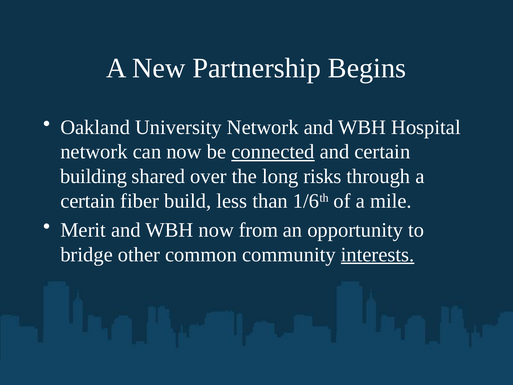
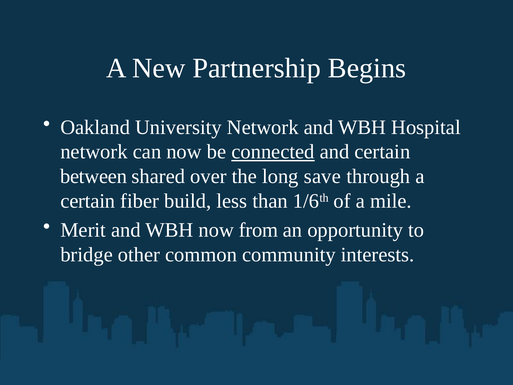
building: building -> between (94, 176)
risks: risks -> save (322, 176)
interests underline: present -> none (378, 254)
